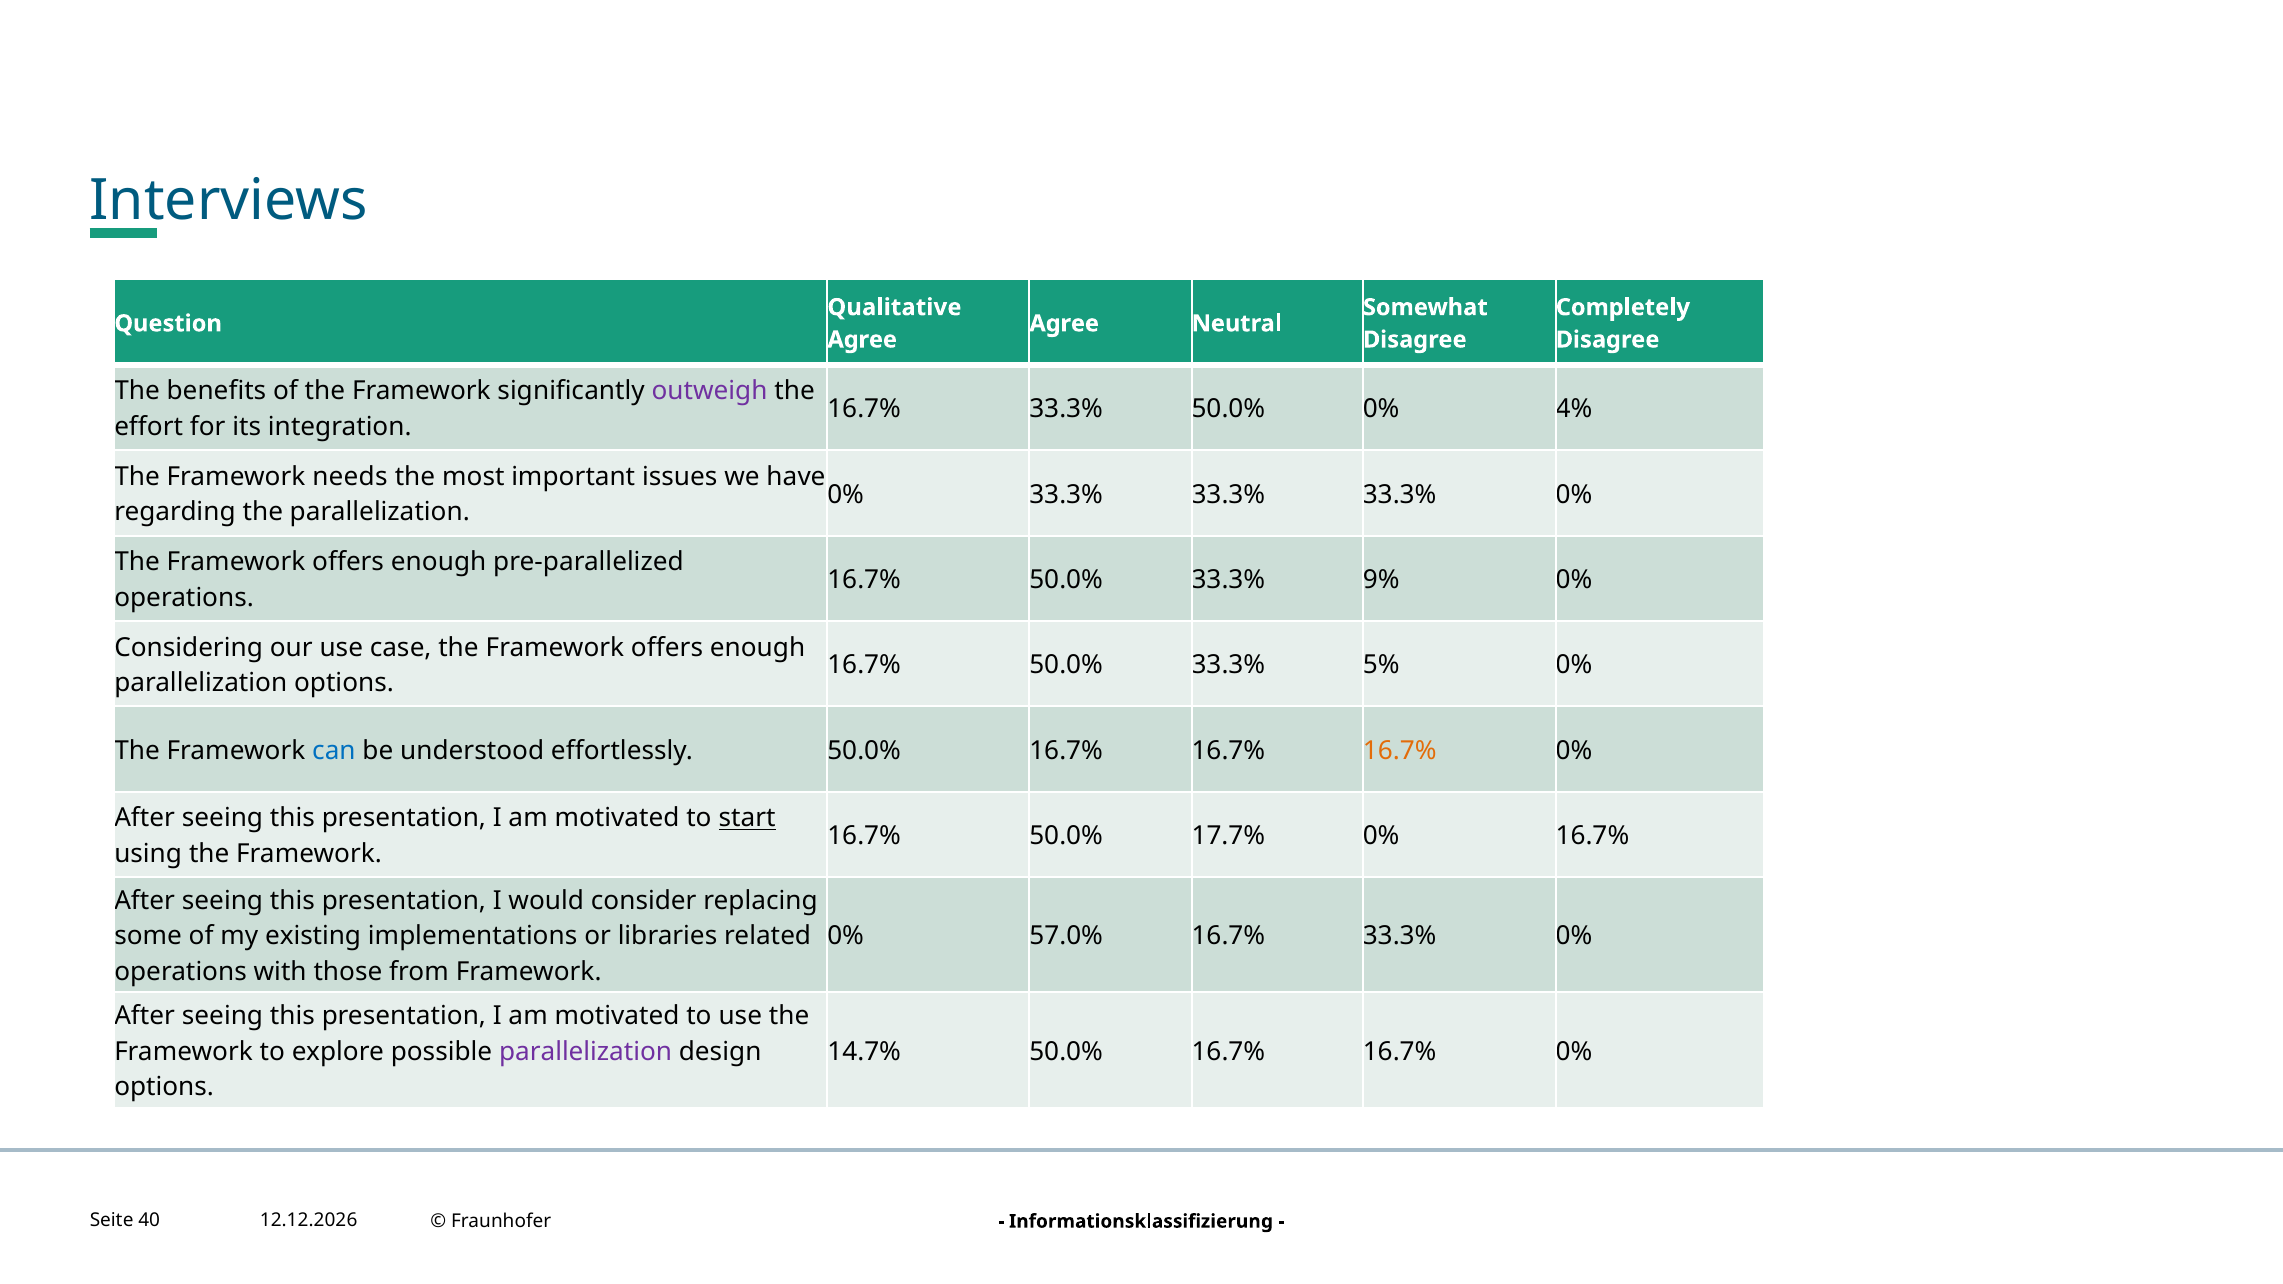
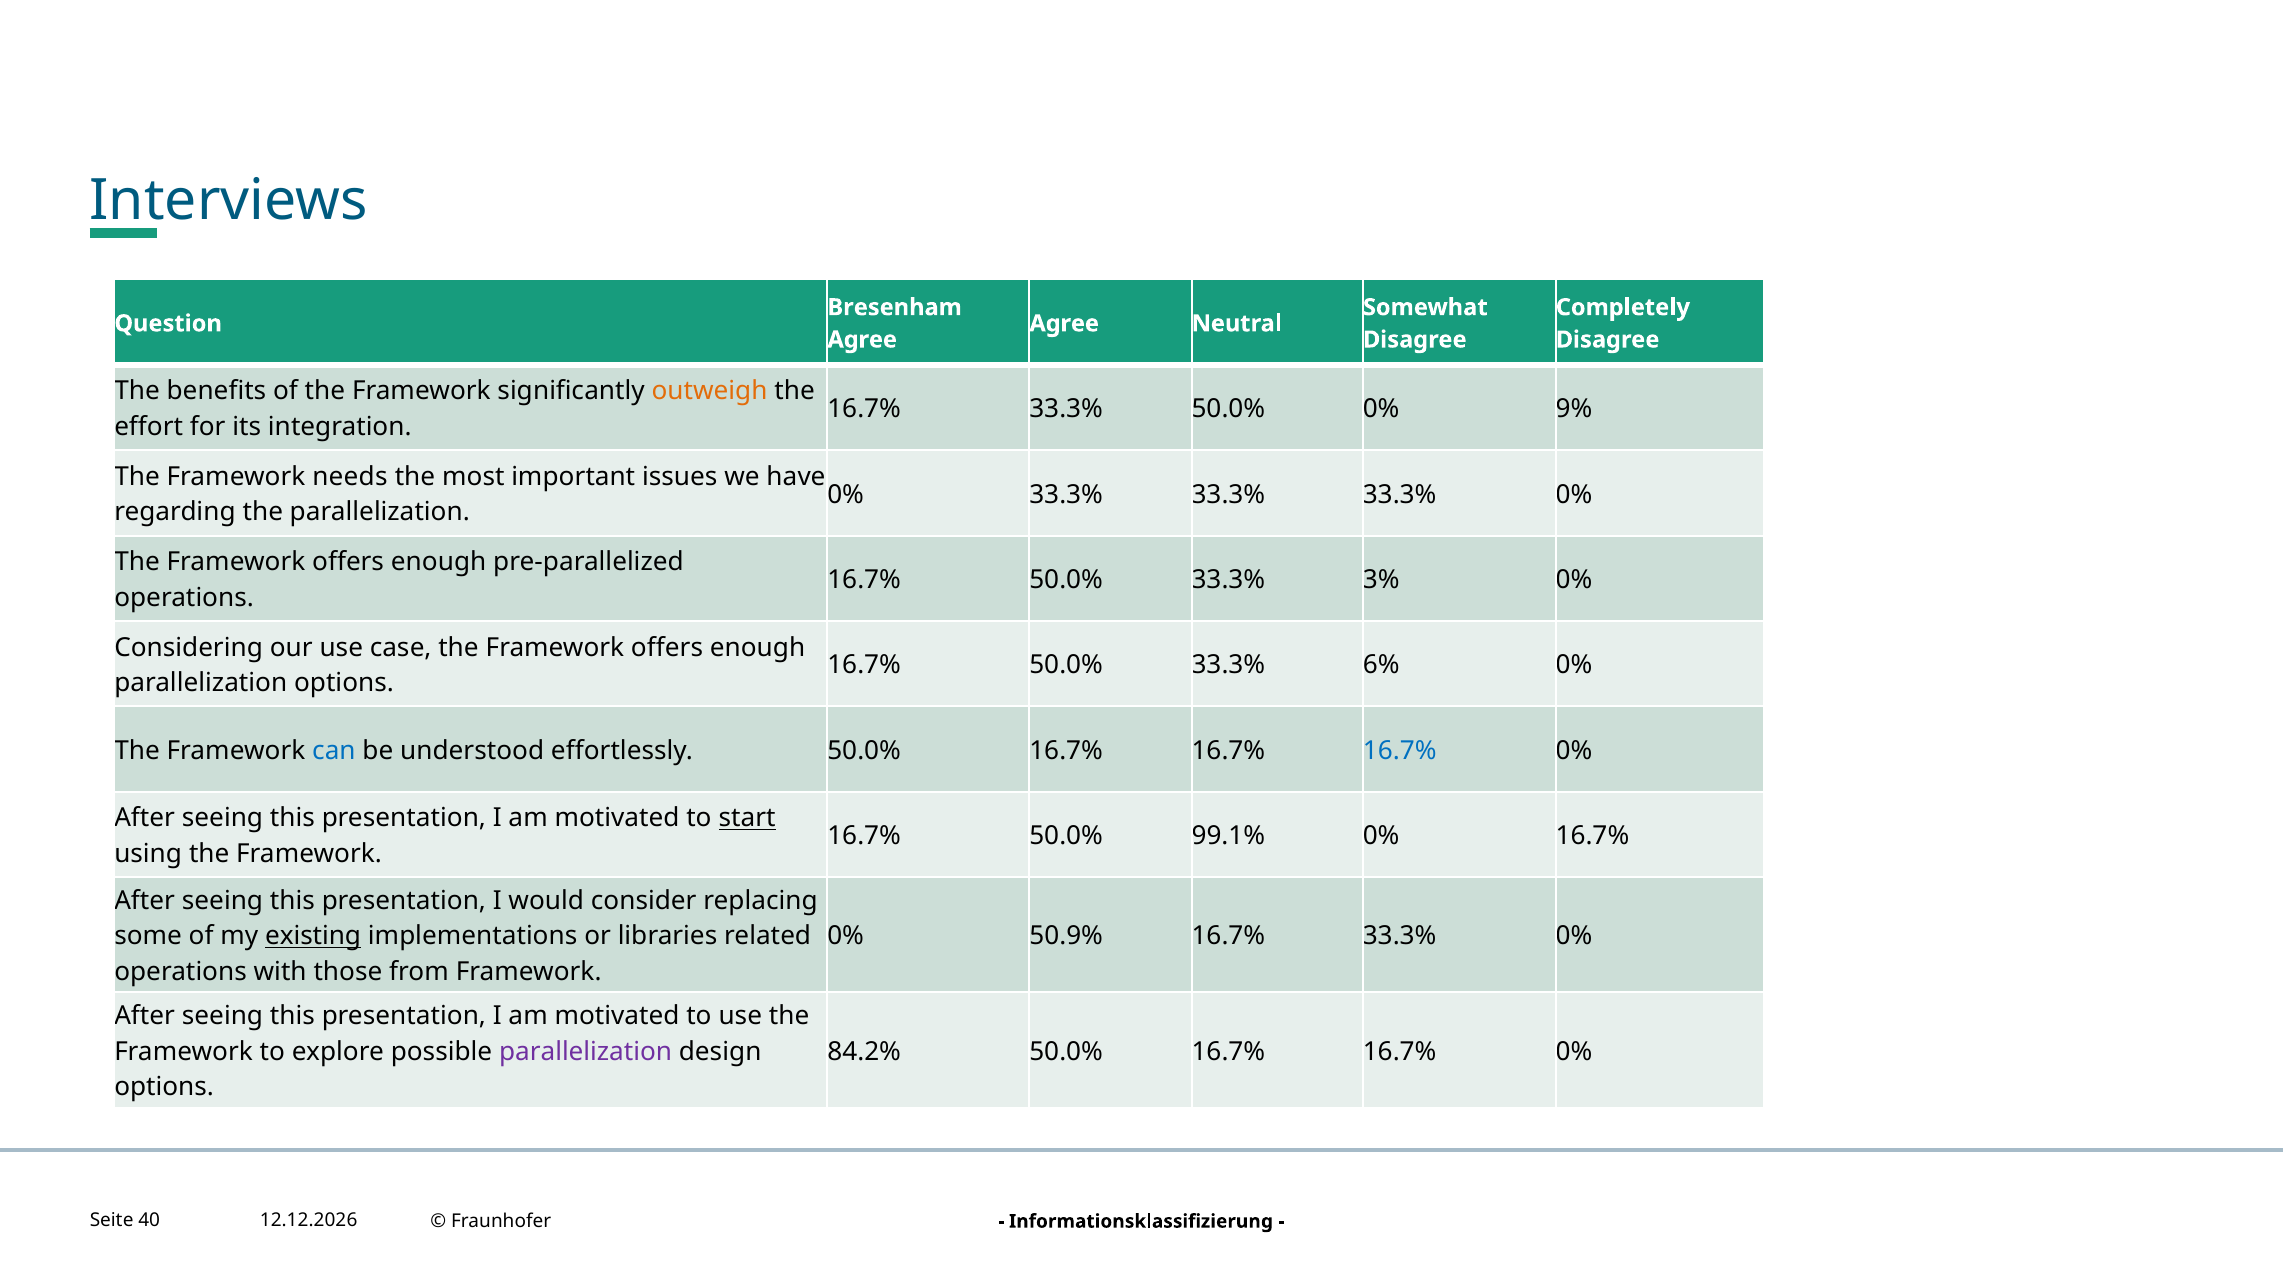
Qualitative: Qualitative -> Bresenham (895, 307)
outweigh colour: purple -> orange (710, 391)
4%: 4% -> 9% (1574, 409)
9%: 9% -> 3% (1381, 580)
5%: 5% -> 6% (1381, 665)
16.7% colour: orange -> blue (1400, 751)
17.7%: 17.7% -> 99.1% (1228, 836)
existing underline: none -> present (313, 936)
57.0%: 57.0% -> 50.9% (1066, 936)
14.7%: 14.7% -> 84.2% (864, 1052)
